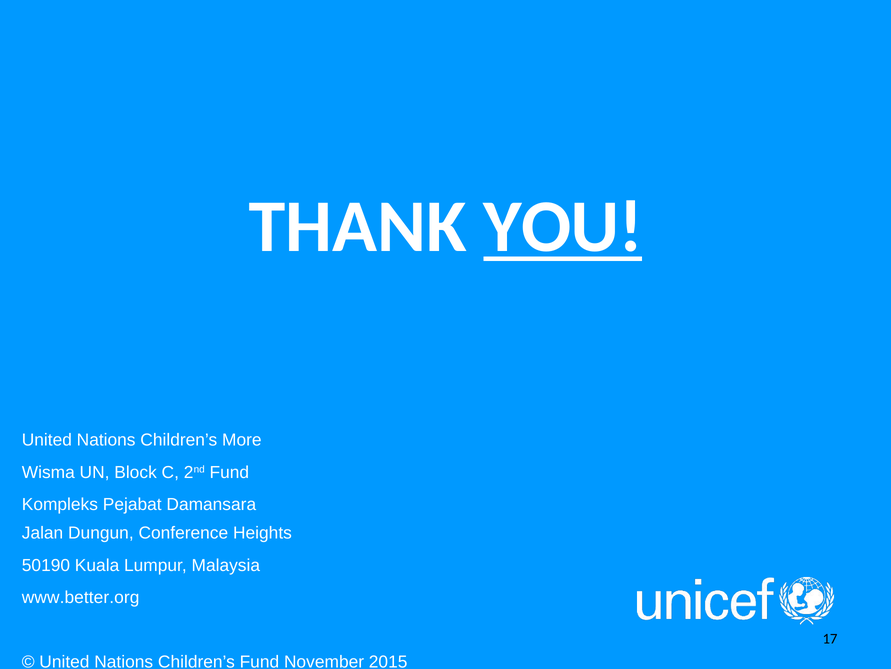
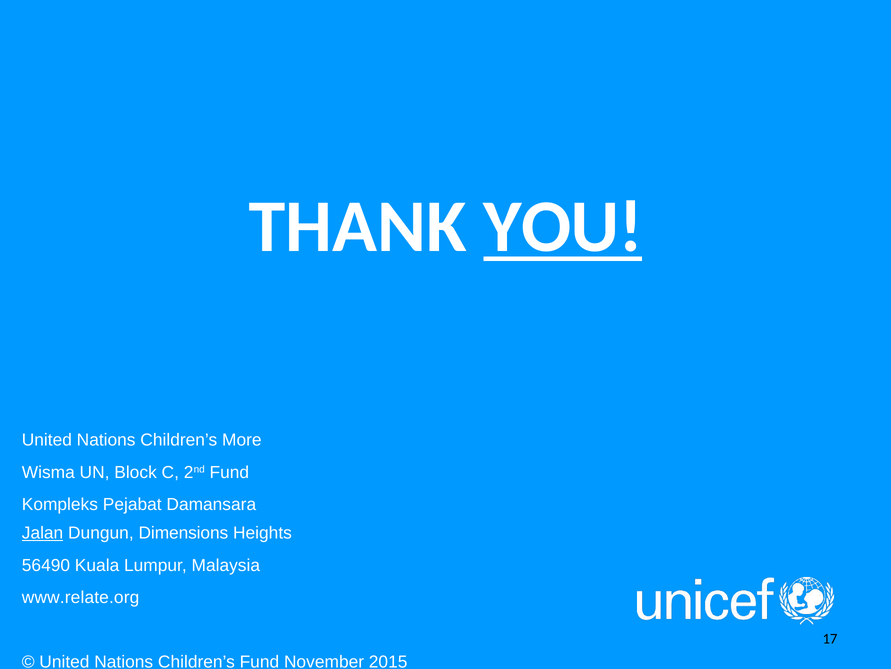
Jalan underline: none -> present (43, 533)
Conference: Conference -> Dimensions (183, 533)
50190: 50190 -> 56490 (46, 565)
www.better.org: www.better.org -> www.relate.org (81, 597)
